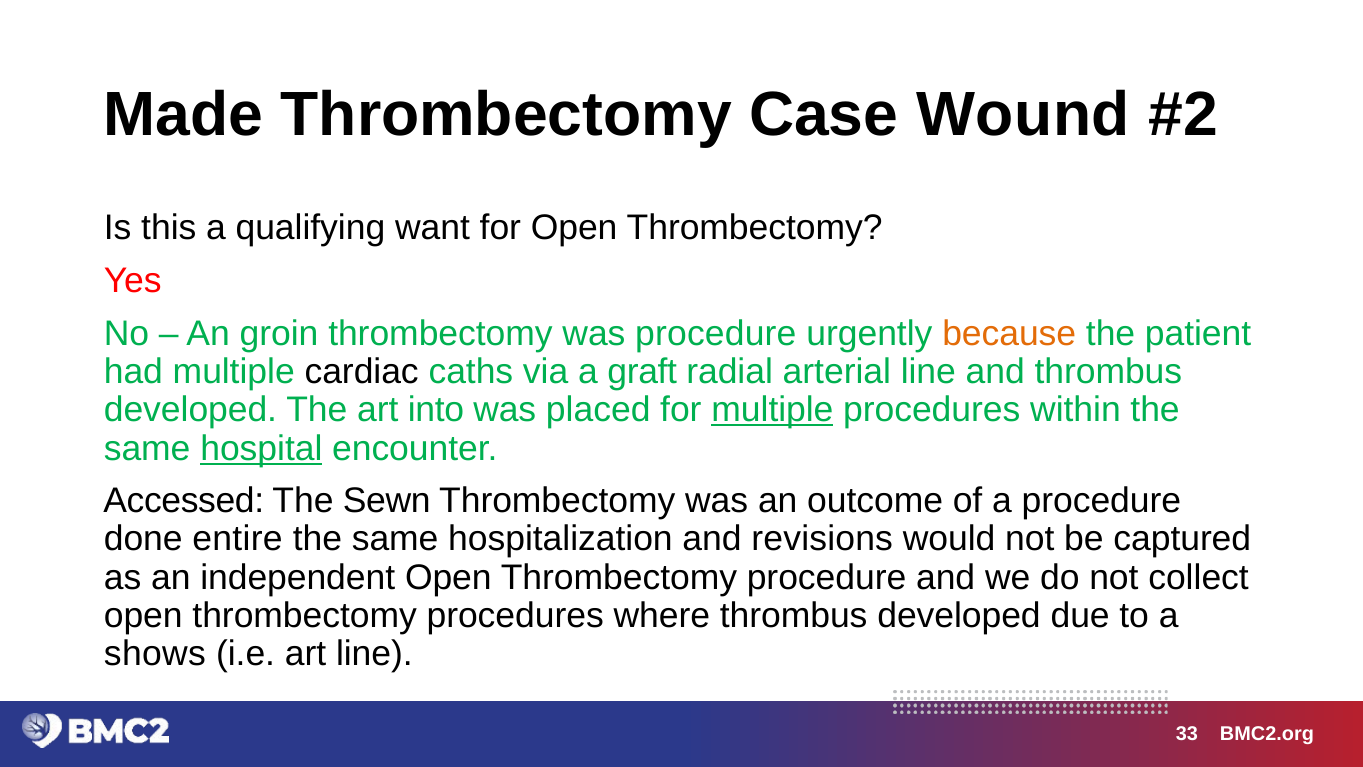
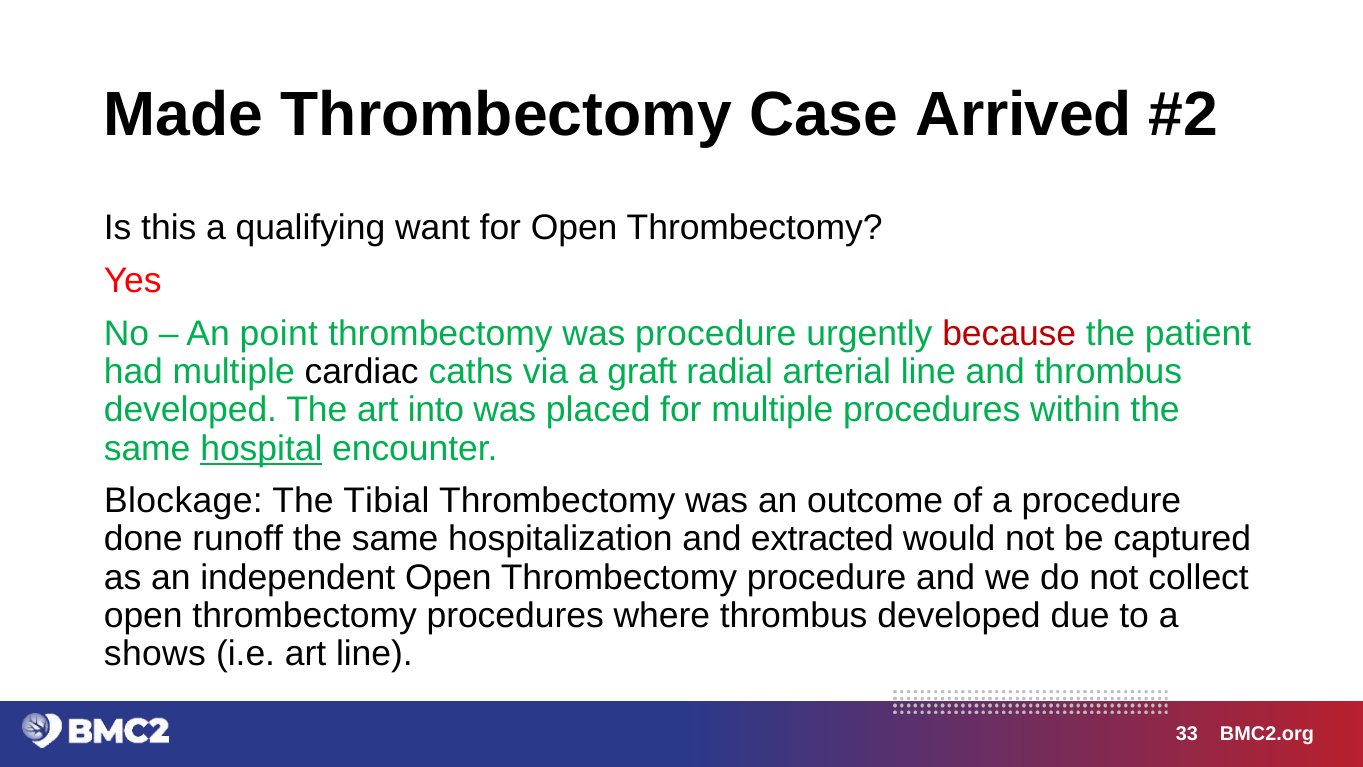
Wound: Wound -> Arrived (1024, 114)
groin: groin -> point (279, 333)
because colour: orange -> red (1009, 333)
multiple underline: present -> none (772, 410)
Accessed: Accessed -> Blockage (183, 501)
Sewn: Sewn -> Tibial (386, 501)
entire: entire -> runoff (238, 539)
revisions: revisions -> extracted (822, 539)
